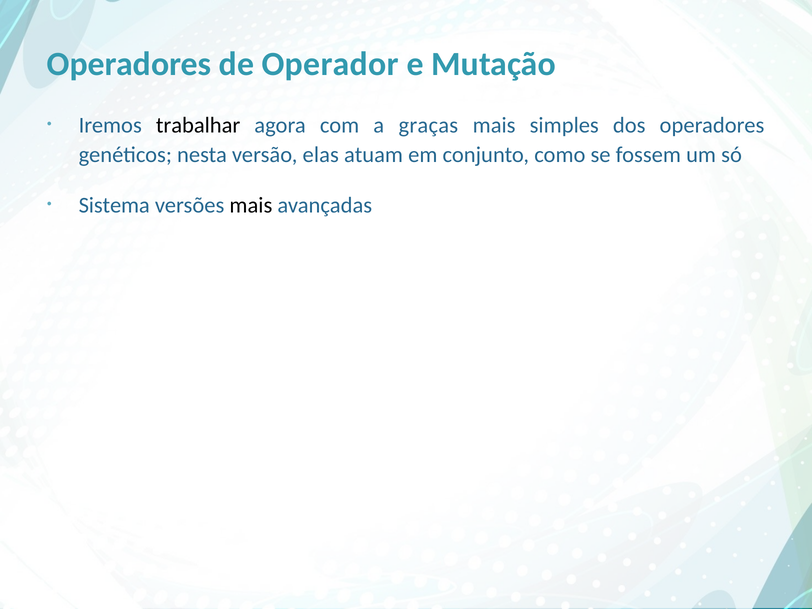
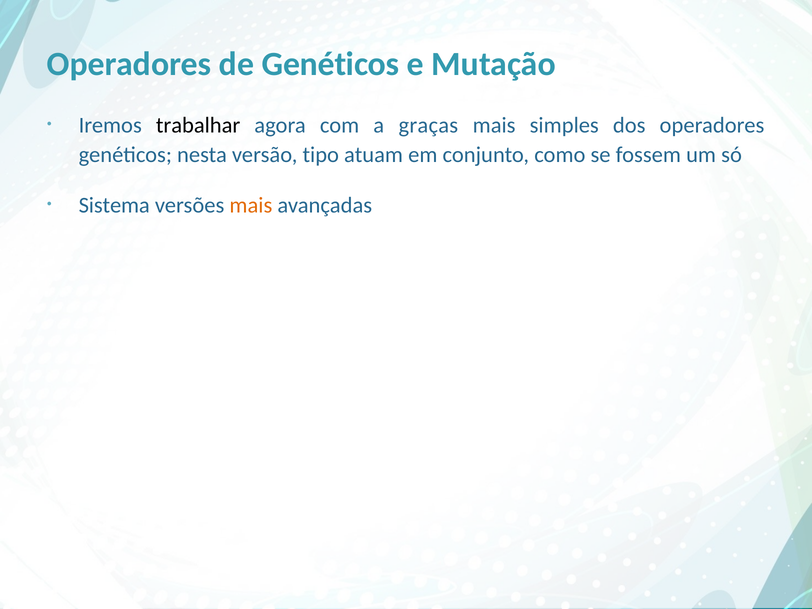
de Operador: Operador -> Genéticos (331, 64)
elas: elas -> tipo (321, 155)
mais colour: black -> orange (251, 205)
